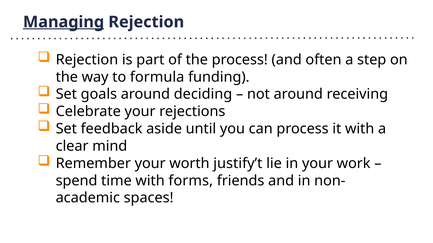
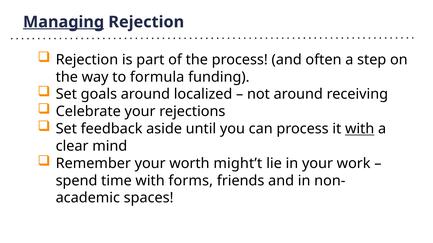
deciding: deciding -> localized (203, 94)
with underline: none -> present (360, 129)
justify’t: justify’t -> might’t (238, 164)
